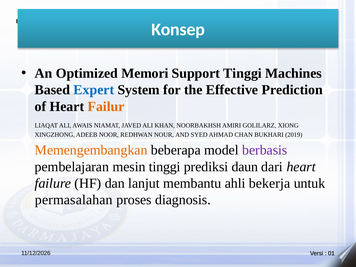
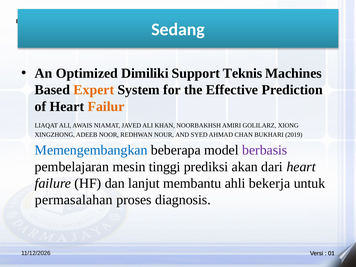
Konsep: Konsep -> Sedang (178, 30)
Memori: Memori -> Dimiliki (145, 73)
Support Tinggi: Tinggi -> Teknis (243, 73)
Expert colour: blue -> orange (94, 90)
Memengembangkan colour: orange -> blue (91, 150)
daun: daun -> akan (245, 167)
